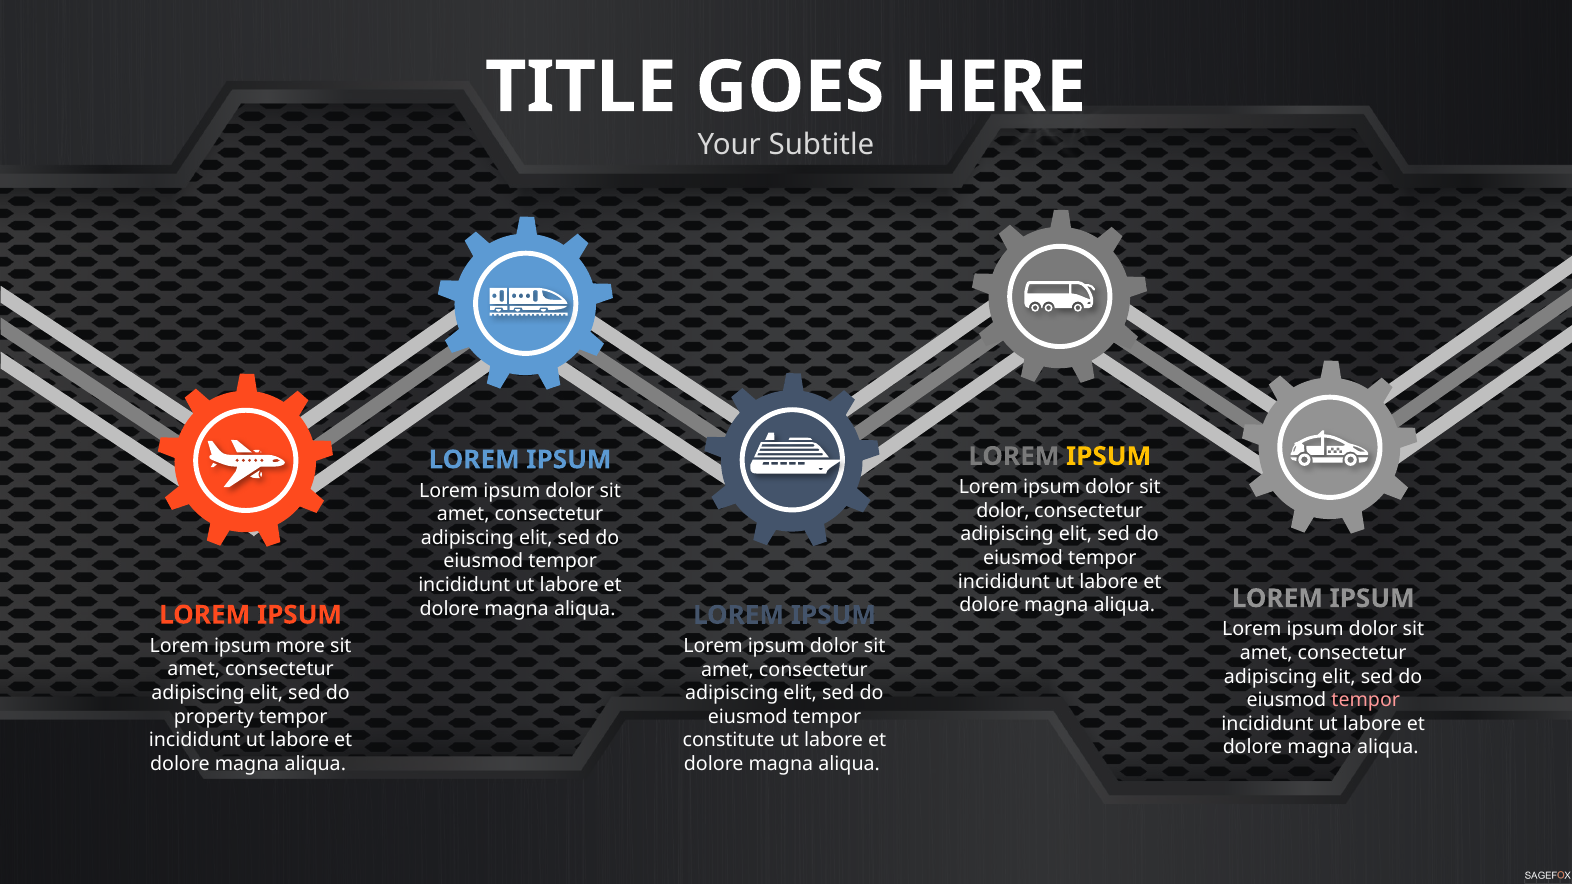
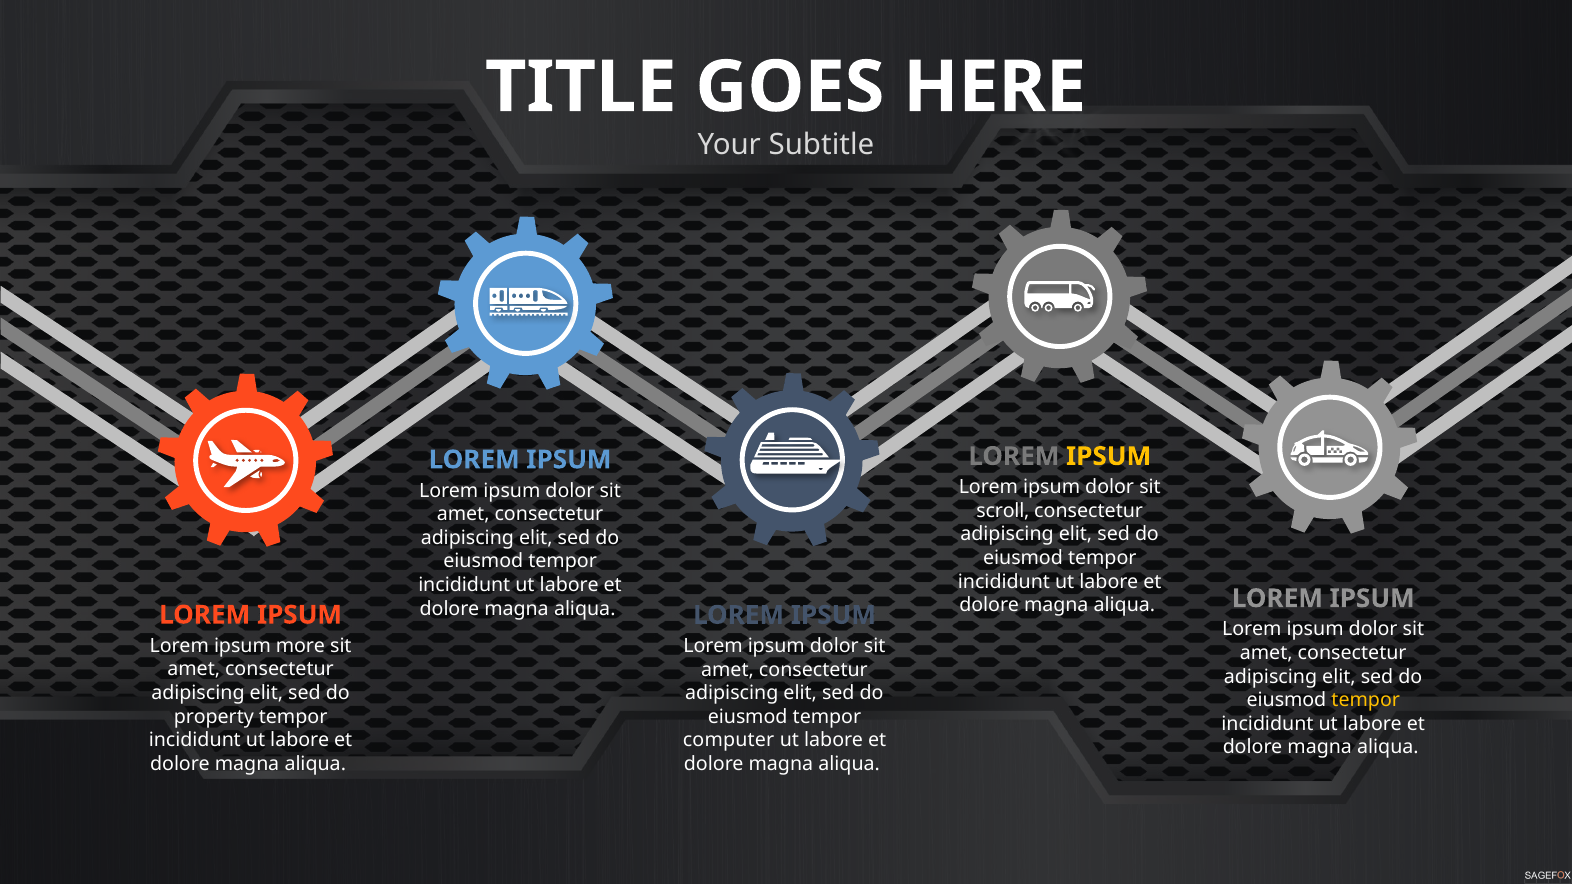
dolor: dolor -> scroll (1003, 511)
tempor colour: pink -> yellow (1366, 700)
constitute: constitute -> computer (729, 741)
